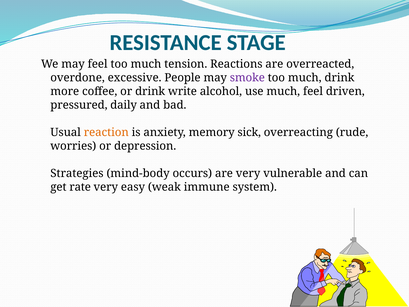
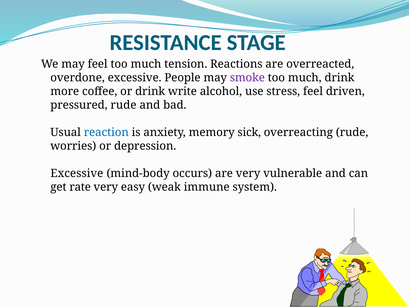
use much: much -> stress (283, 91)
pressured daily: daily -> rude (123, 105)
reaction colour: orange -> blue (106, 132)
Strategies: Strategies -> Excessive (77, 173)
